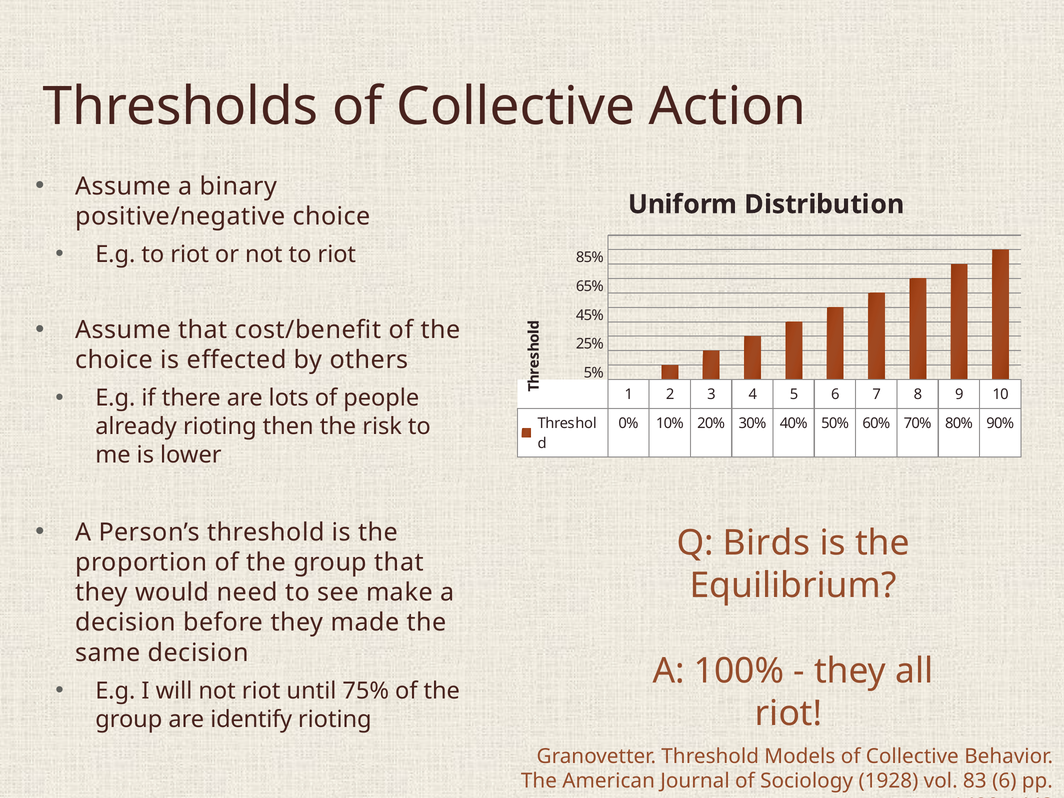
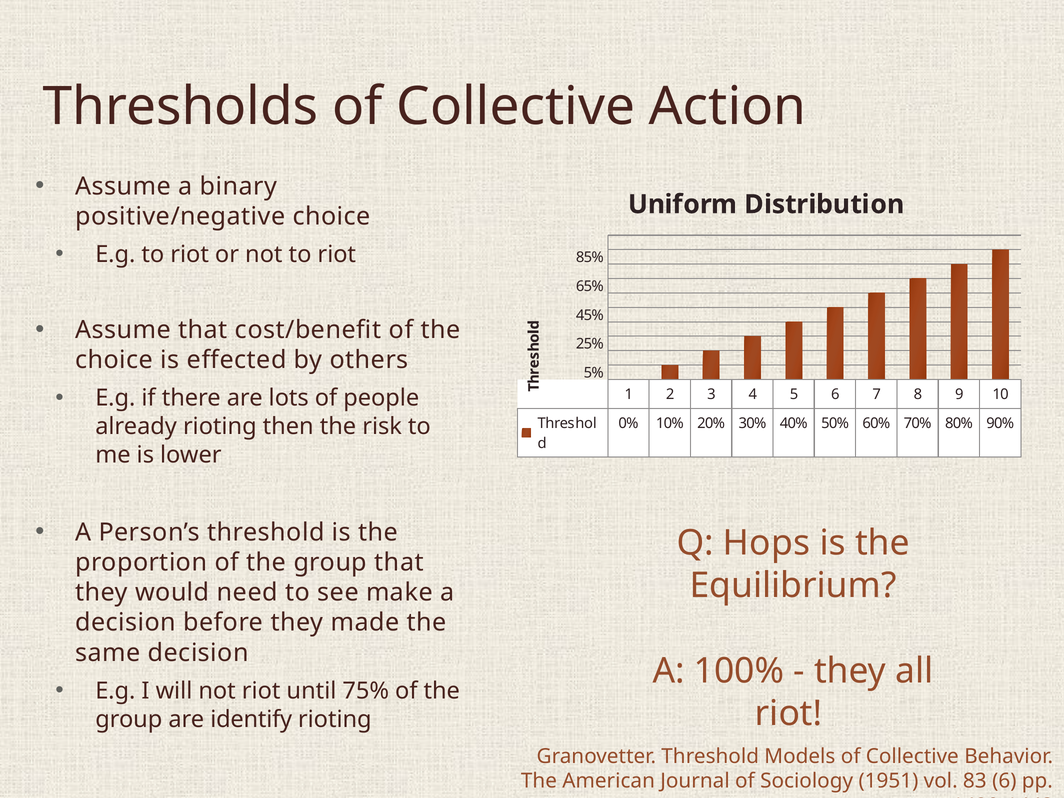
Birds: Birds -> Hops (767, 543)
1928: 1928 -> 1951 (888, 781)
